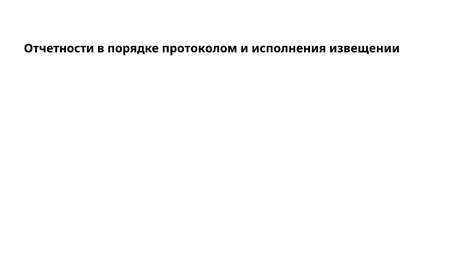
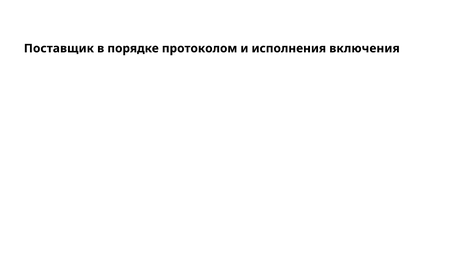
Отчетности: Отчетности -> Поставщик (59, 48)
извещении: извещении -> включения (364, 48)
